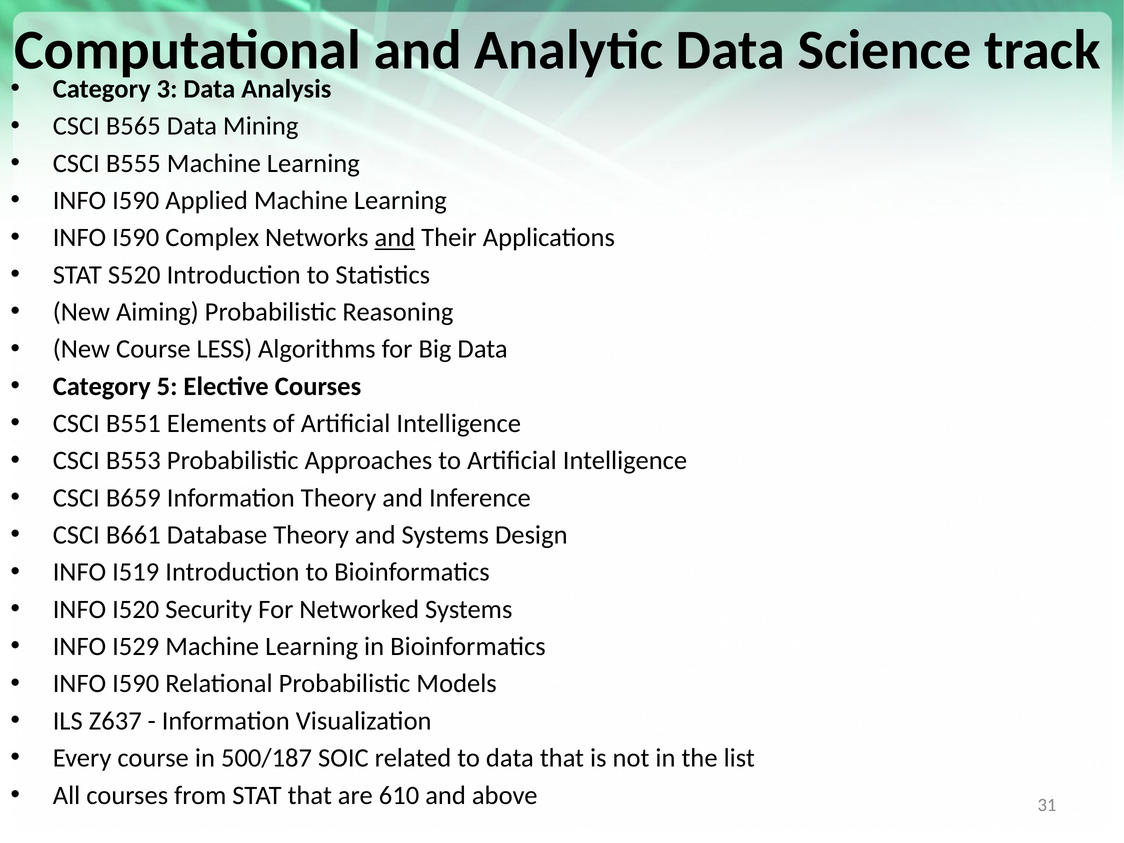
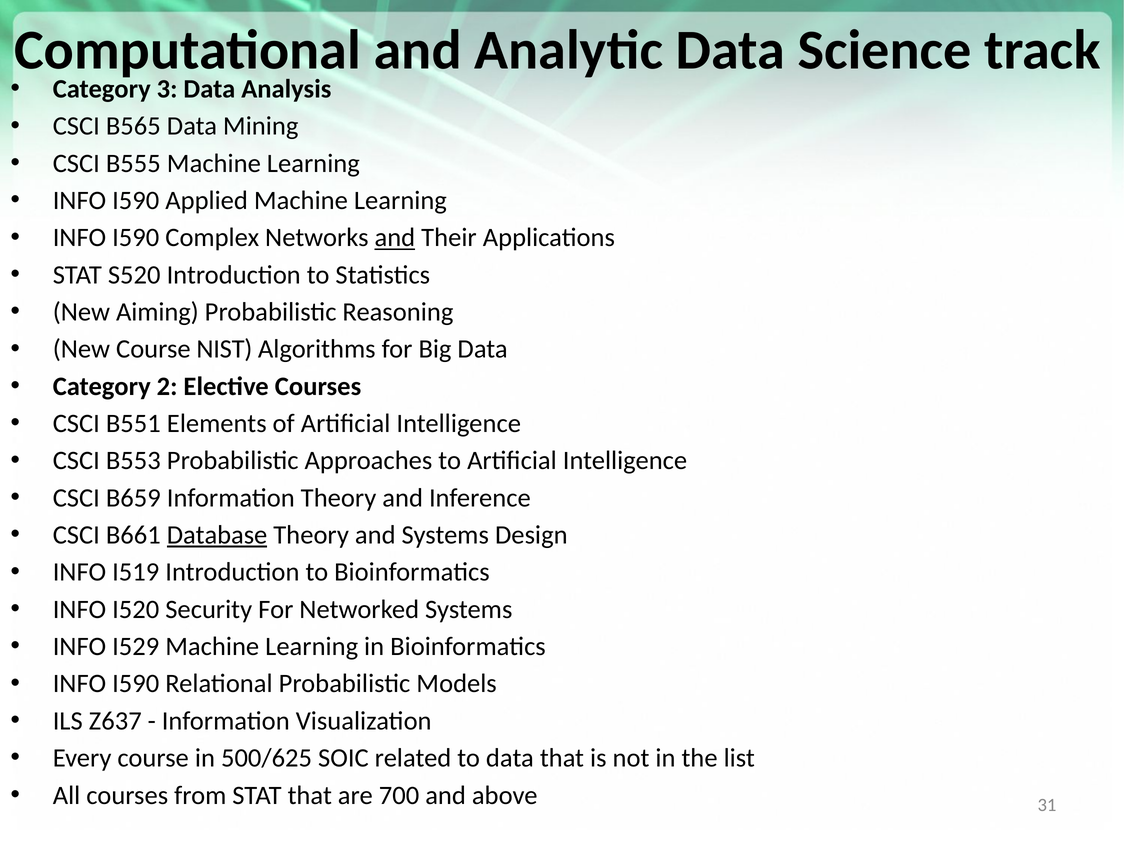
LESS: LESS -> NIST (224, 349)
5: 5 -> 2 (167, 386)
Database underline: none -> present (217, 535)
500/187: 500/187 -> 500/625 (267, 758)
610: 610 -> 700 (399, 795)
